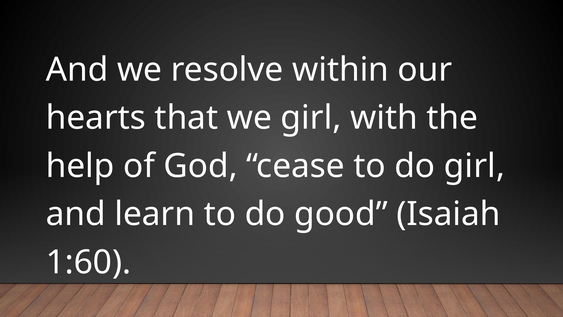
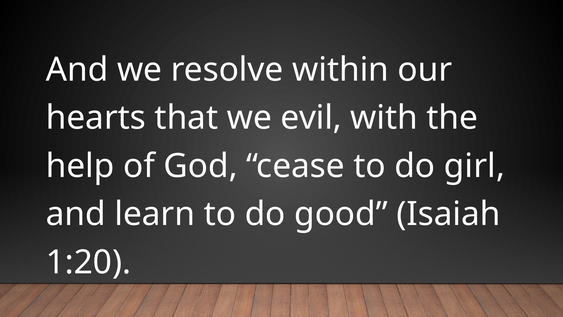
we girl: girl -> evil (311, 118)
1:60: 1:60 -> 1:20 (88, 262)
